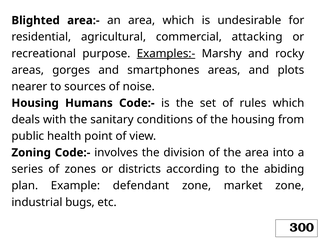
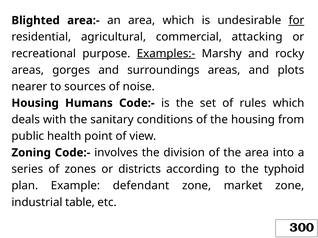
for underline: none -> present (296, 20)
smartphones: smartphones -> surroundings (163, 70)
abiding: abiding -> typhoid (284, 170)
bugs: bugs -> table (80, 203)
